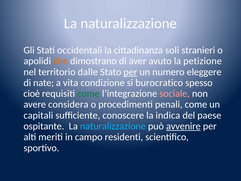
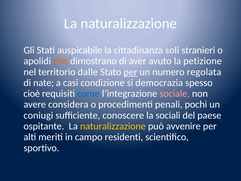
occidentali: occidentali -> auspicabile (80, 50)
eleggere: eleggere -> regolata (204, 72)
vita: vita -> casi (71, 83)
burocratico: burocratico -> democrazia (159, 83)
come colour: green -> blue (89, 93)
penali come: come -> pochi (196, 104)
capitali: capitali -> coniugi (38, 115)
indica: indica -> sociali (168, 115)
naturalizzazione colour: light blue -> yellow (113, 126)
avvenire underline: present -> none (183, 126)
